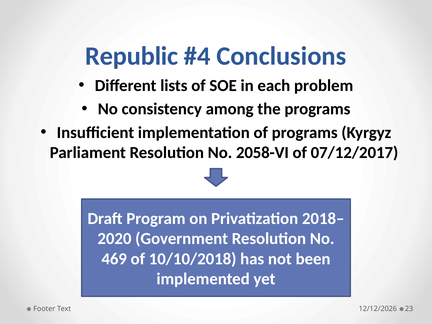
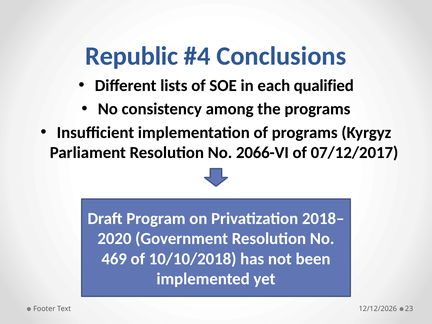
problem: problem -> qualified (324, 86)
2058-VI: 2058-VI -> 2066-VI (262, 153)
